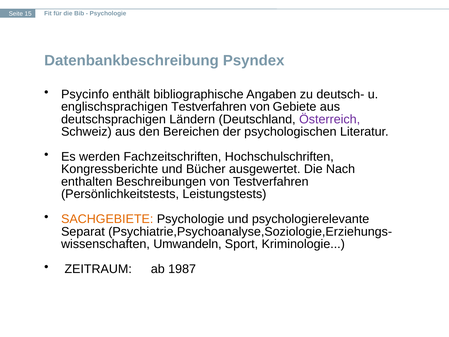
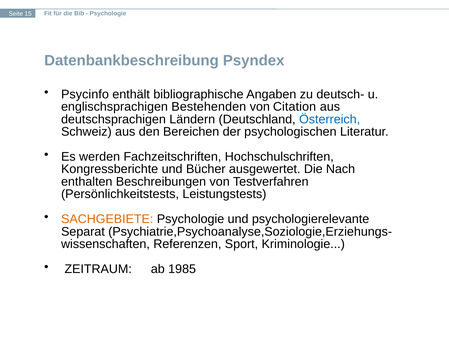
englischsprachigen Testverfahren: Testverfahren -> Bestehenden (209, 107)
Gebiete: Gebiete -> Citation (295, 107)
Österreich colour: purple -> blue (330, 119)
Umwandeln: Umwandeln -> Referenzen (187, 244)
1987: 1987 -> 1985 (182, 269)
